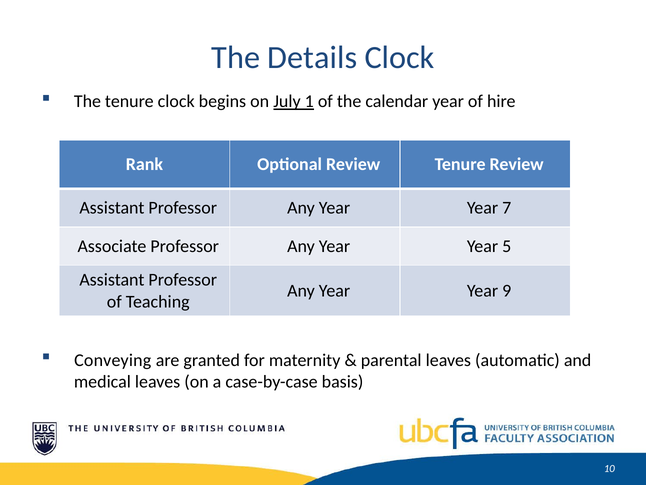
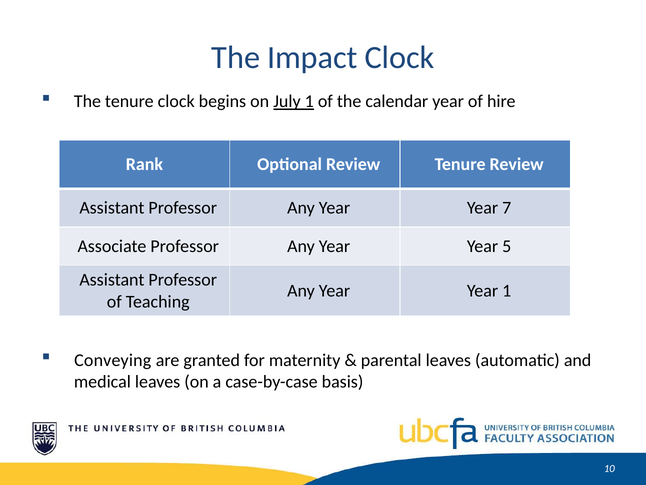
Details: Details -> Impact (312, 58)
Year 9: 9 -> 1 (507, 290)
